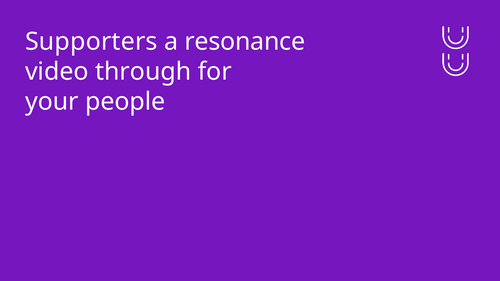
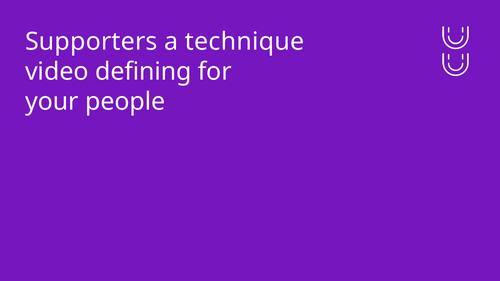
resonance: resonance -> technique (245, 42)
through: through -> defining (143, 72)
